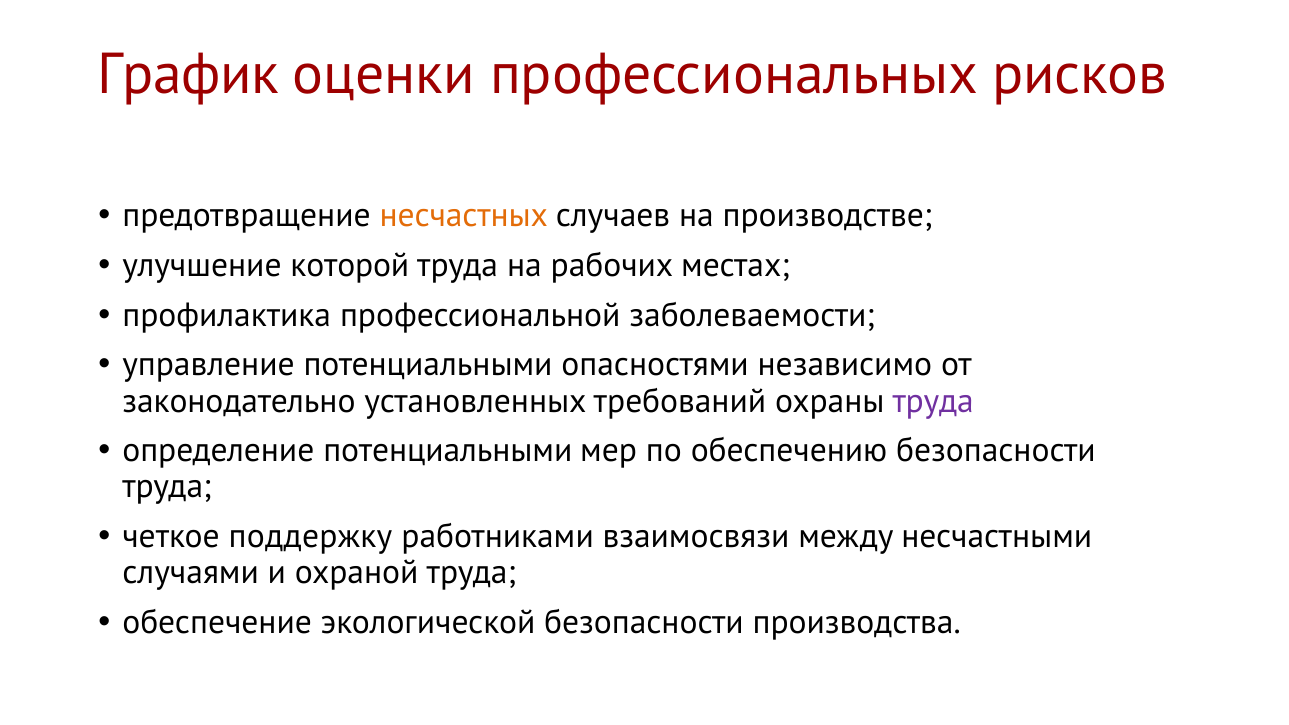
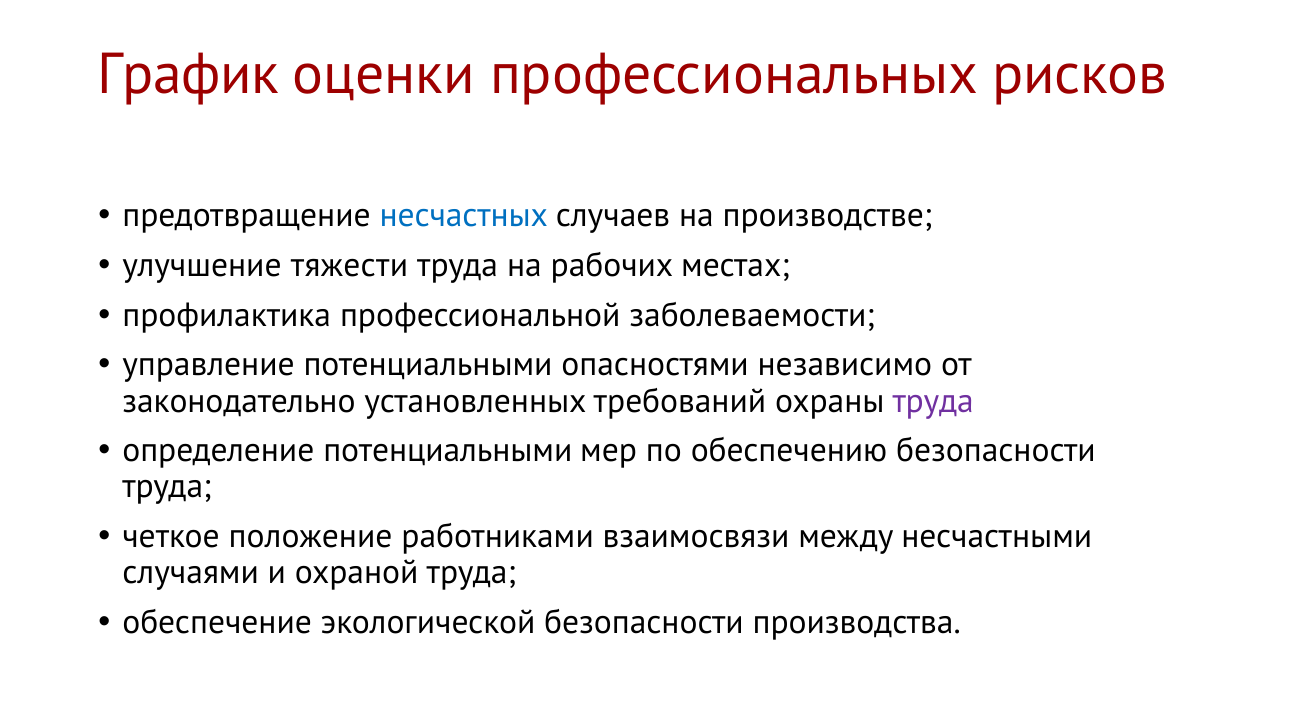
несчастных colour: orange -> blue (464, 216)
которой: которой -> тяжести (350, 265)
поддержку: поддержку -> положение (311, 537)
